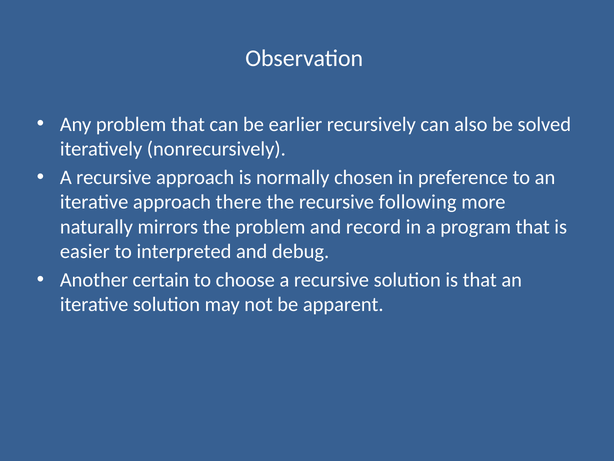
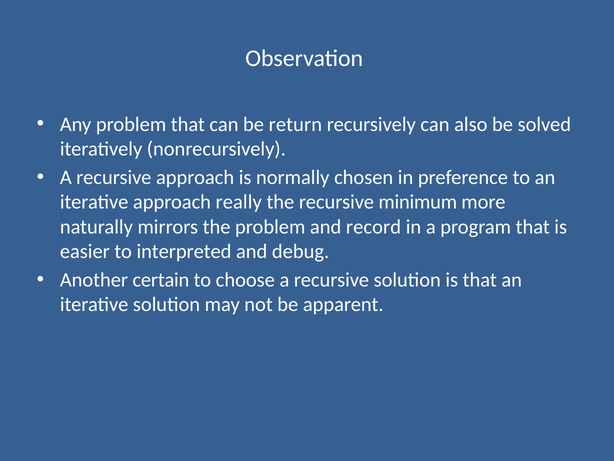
earlier: earlier -> return (295, 124)
there: there -> really (239, 202)
following: following -> minimum (418, 202)
